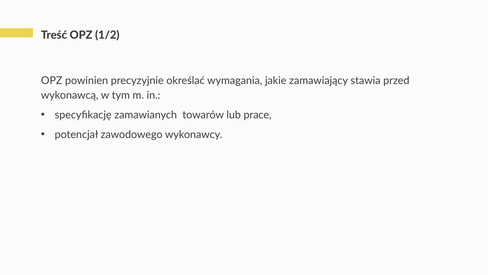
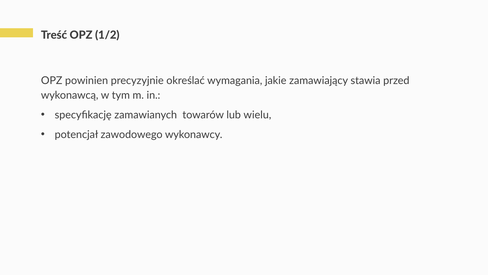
prace: prace -> wielu (257, 115)
